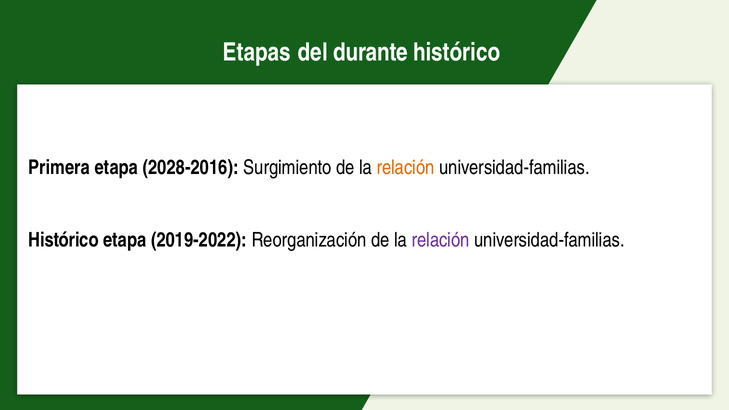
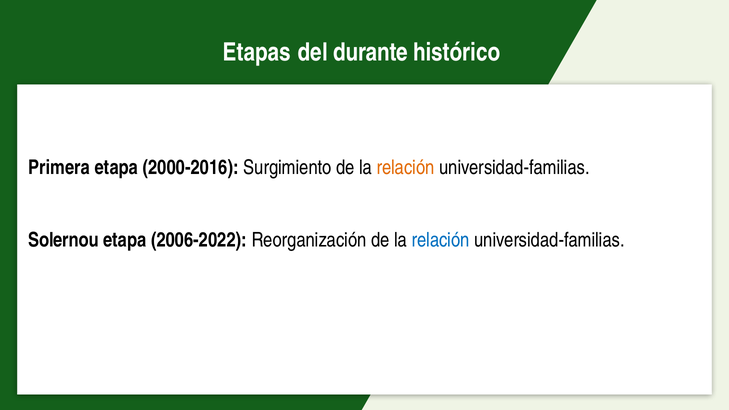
2028-2016: 2028-2016 -> 2000-2016 (191, 167)
Histórico: Histórico -> Solernou (63, 240)
2019-2022: 2019-2022 -> 2006-2022 (199, 240)
relación colour: purple -> blue (441, 240)
